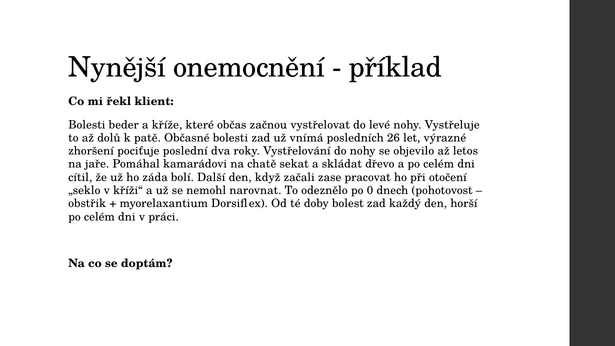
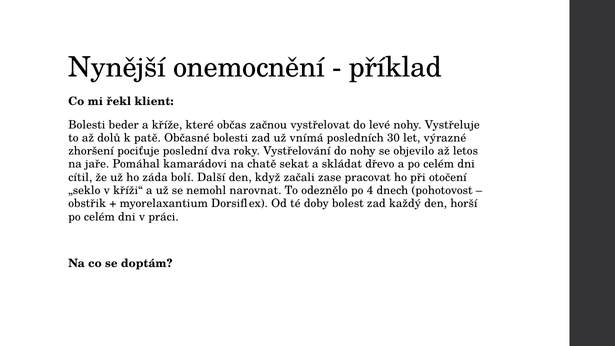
26: 26 -> 30 (393, 138)
0: 0 -> 4 (370, 190)
